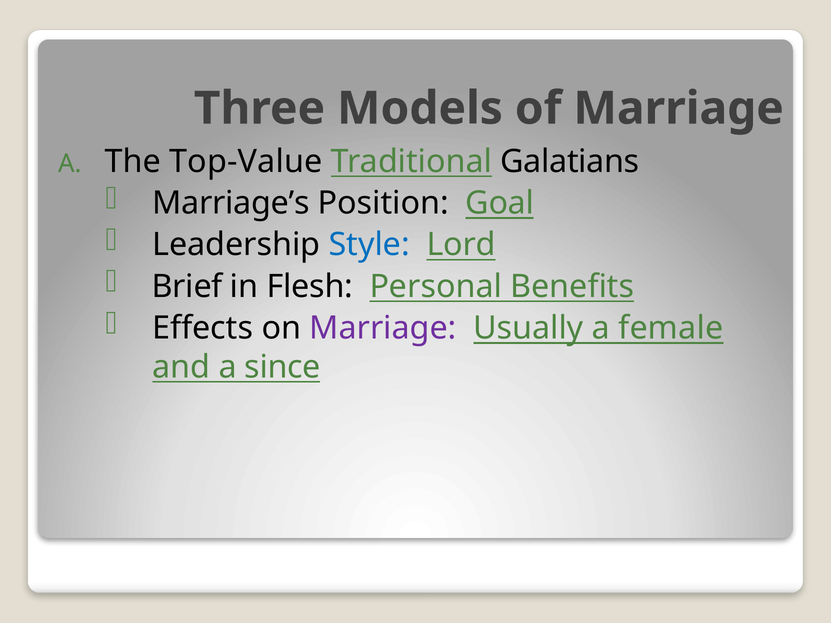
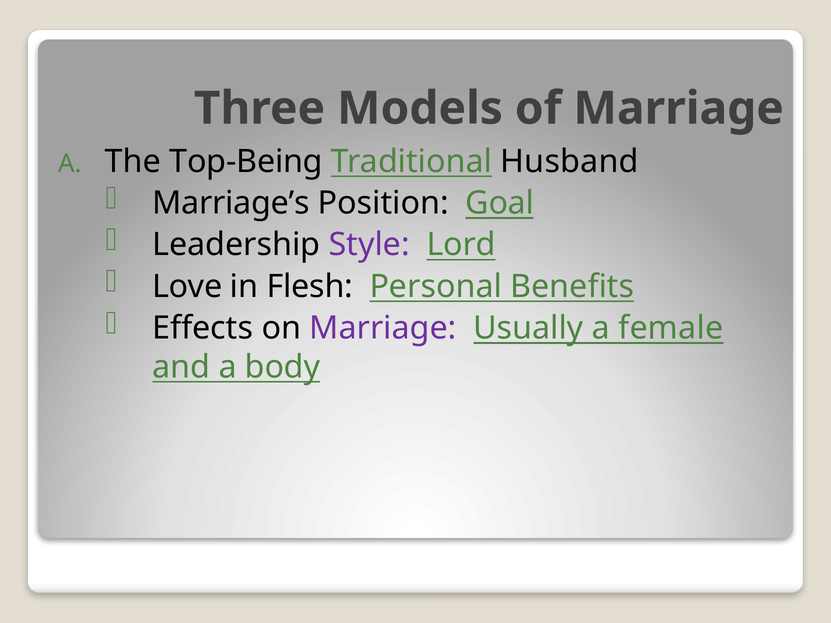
Top-Value: Top-Value -> Top-Being (246, 162)
Galatians: Galatians -> Husband (570, 162)
Style colour: blue -> purple (369, 245)
Brief: Brief -> Love (187, 287)
since: since -> body (283, 367)
